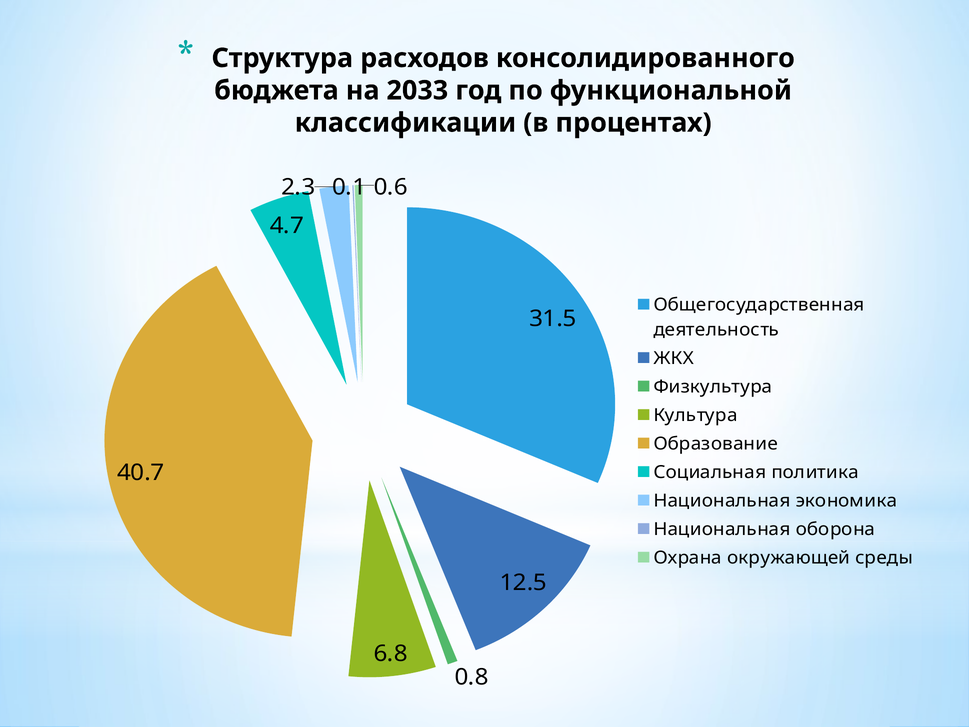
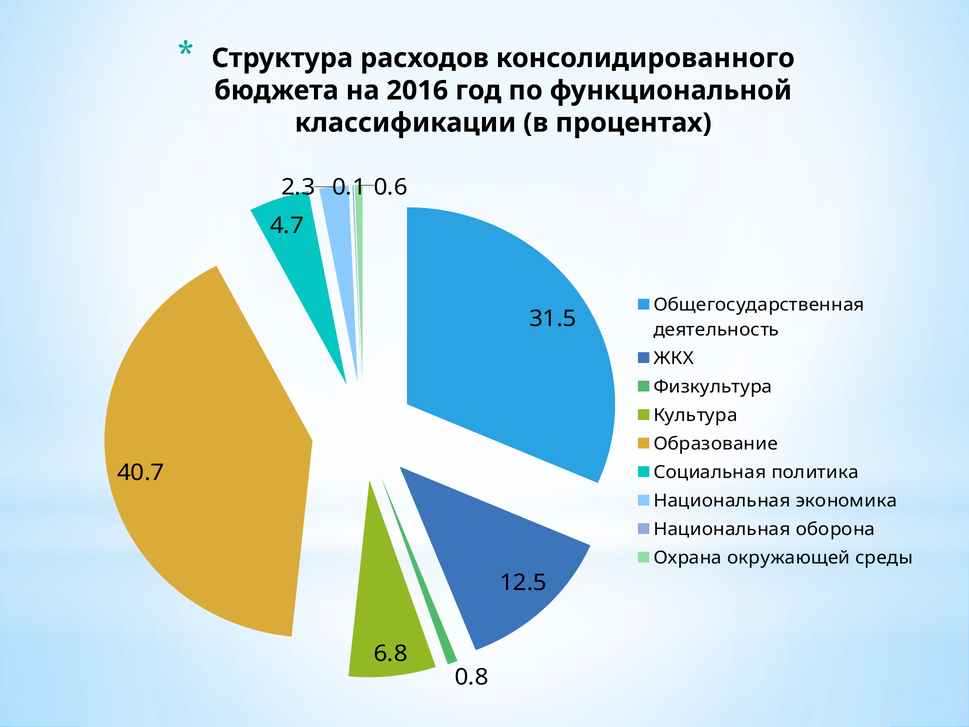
2033: 2033 -> 2016 (417, 90)
